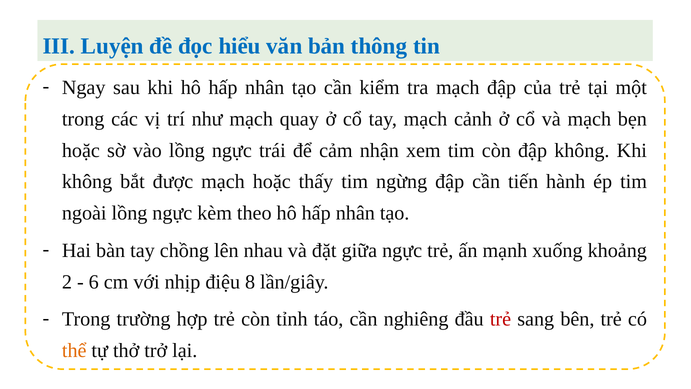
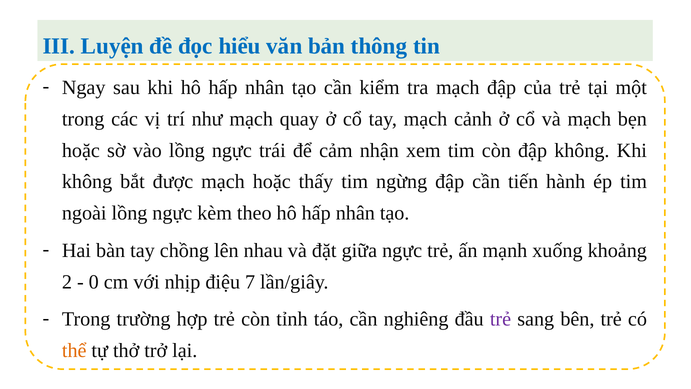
6: 6 -> 0 (94, 282)
8: 8 -> 7 (250, 282)
trẻ colour: red -> purple (501, 319)
